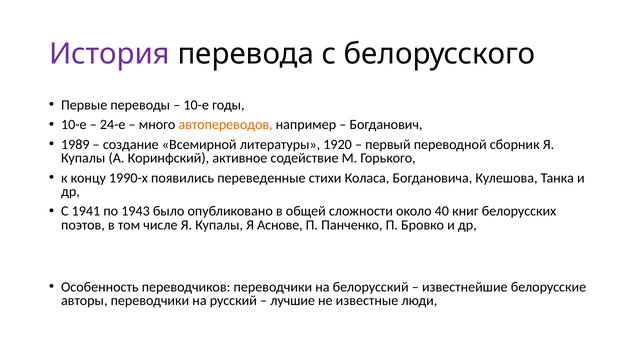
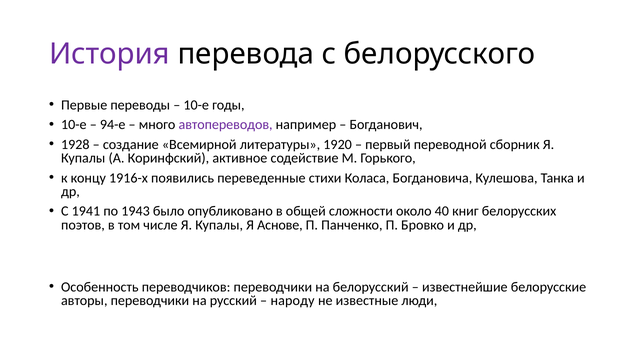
24-е: 24-е -> 94-е (113, 125)
автопереводов colour: orange -> purple (226, 125)
1989: 1989 -> 1928 (75, 144)
1990-х: 1990-х -> 1916-х (128, 178)
лучшие: лучшие -> народу (293, 301)
